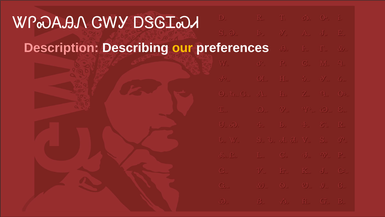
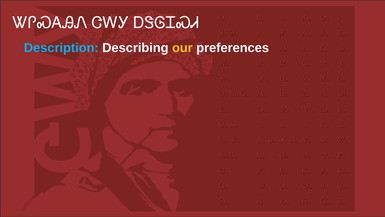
Description colour: pink -> light blue (61, 48)
